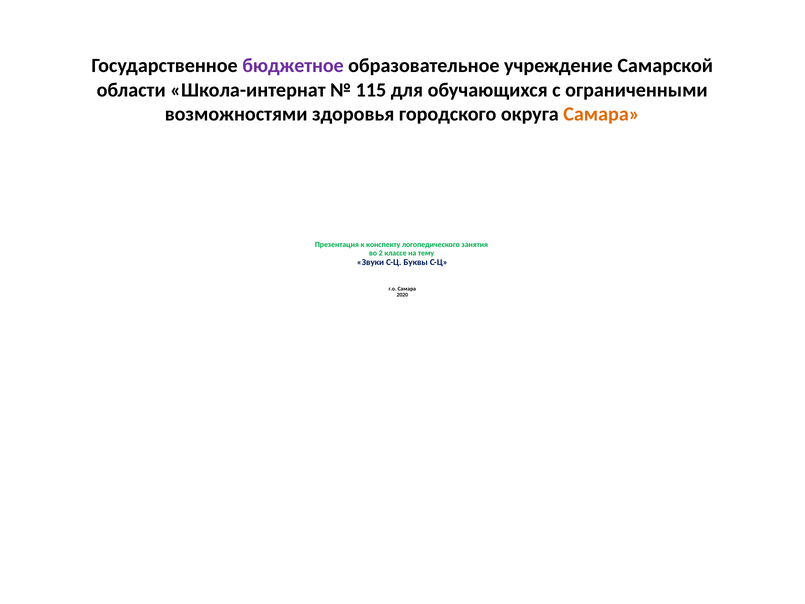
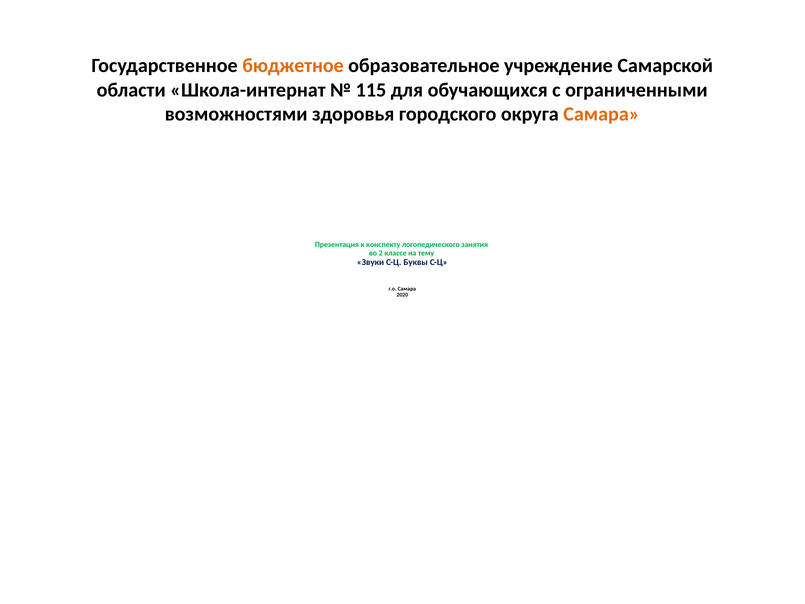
бюджетное colour: purple -> orange (293, 66)
